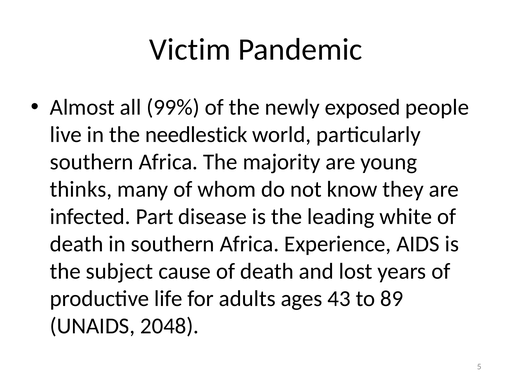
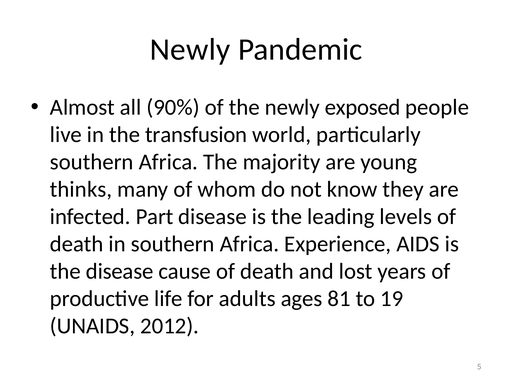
Victim: Victim -> Newly (190, 50)
99%: 99% -> 90% (173, 107)
needlestick: needlestick -> transfusion (196, 135)
white: white -> levels (406, 217)
the subject: subject -> disease (120, 271)
43: 43 -> 81 (339, 299)
89: 89 -> 19 (392, 299)
2048: 2048 -> 2012 (170, 326)
